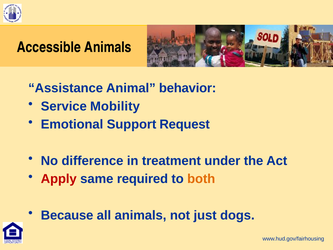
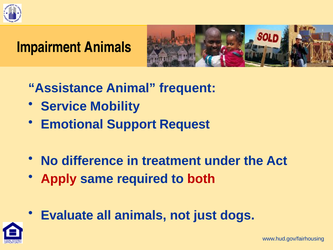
Accessible: Accessible -> Impairment (49, 47)
behavior: behavior -> frequent (188, 88)
both colour: orange -> red (201, 179)
Because: Because -> Evaluate (67, 215)
